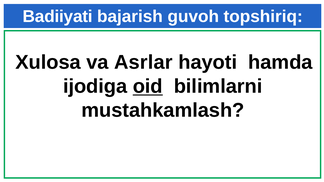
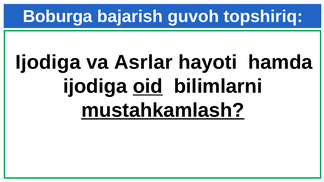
Badiiyati: Badiiyati -> Boburga (58, 16)
Xulosa: Xulosa -> Ijodiga (48, 62)
mustahkamlash underline: none -> present (163, 111)
